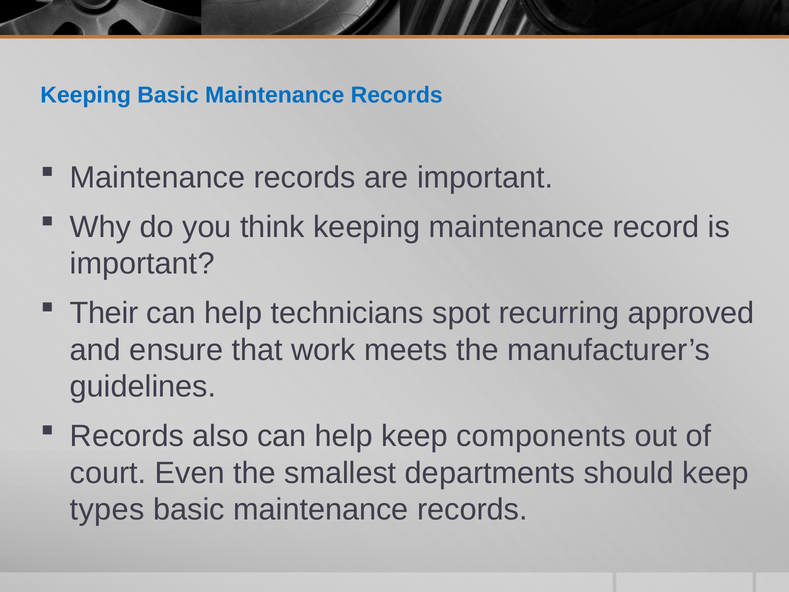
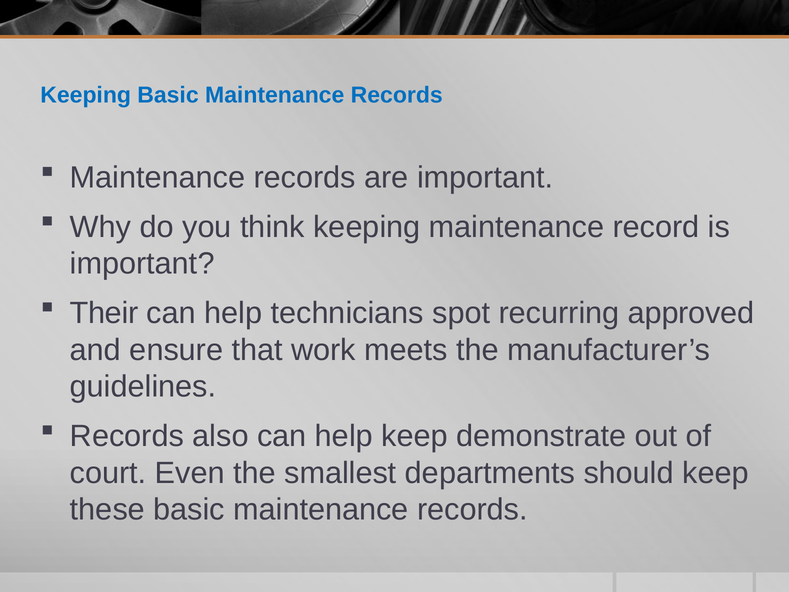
components: components -> demonstrate (541, 436)
types: types -> these (107, 510)
